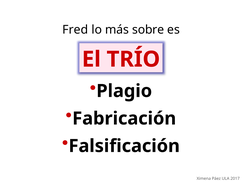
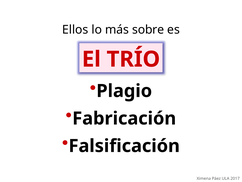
Fred: Fred -> Ellos (75, 30)
